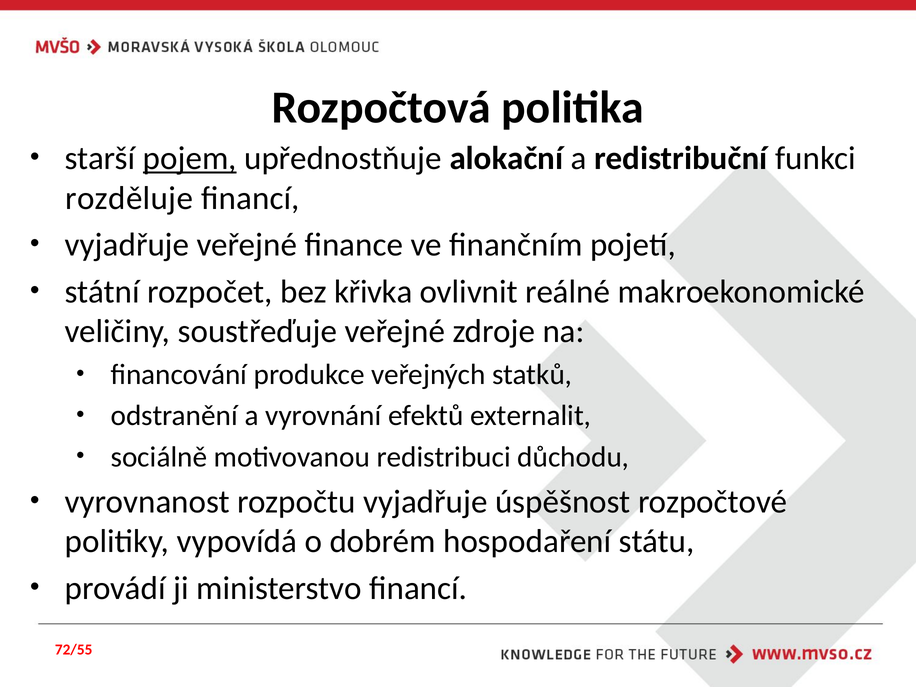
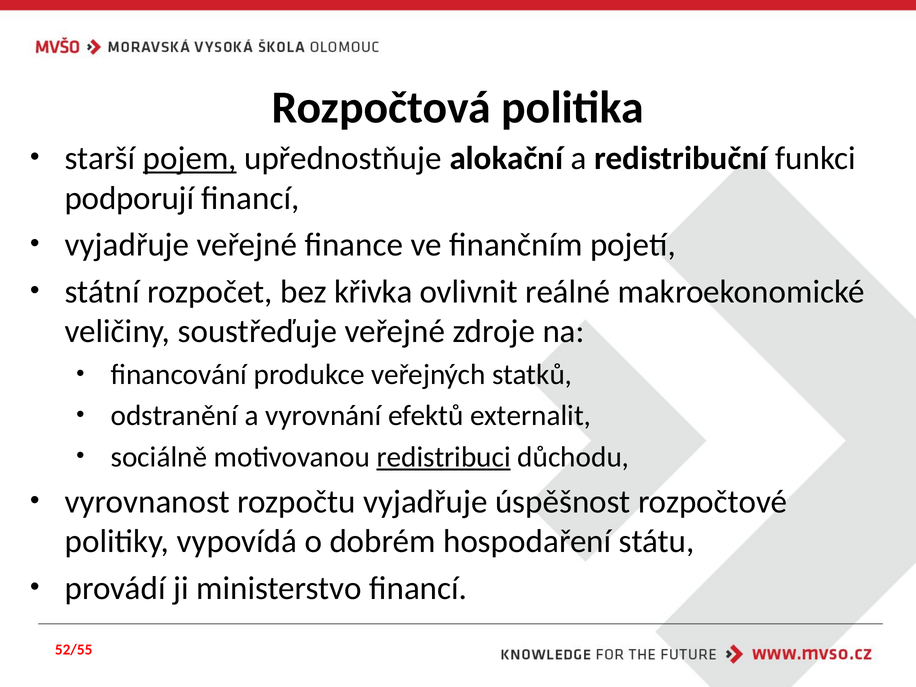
rozděluje: rozděluje -> podporují (130, 198)
redistribuci underline: none -> present (444, 457)
72/55: 72/55 -> 52/55 (74, 650)
